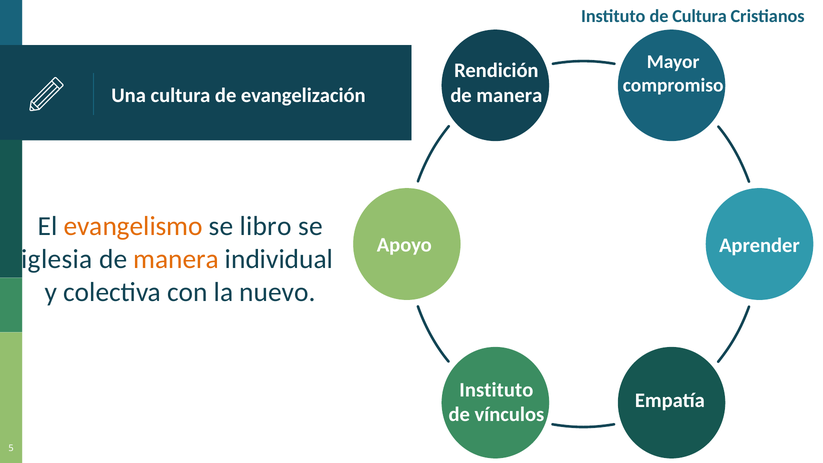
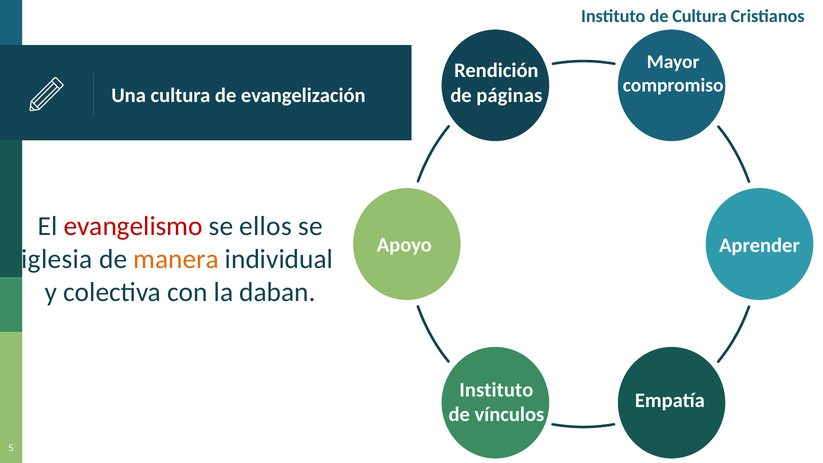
manera: manera -> páginas (509, 95)
evangelismo colour: orange -> red (133, 226)
libro: libro -> ellos (266, 226)
nuevo: nuevo -> daban (277, 292)
